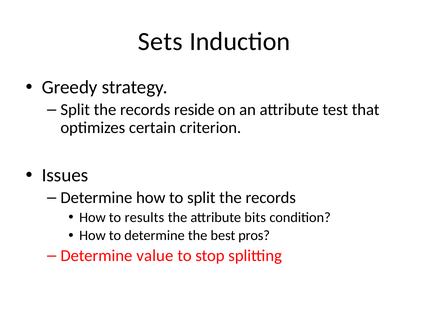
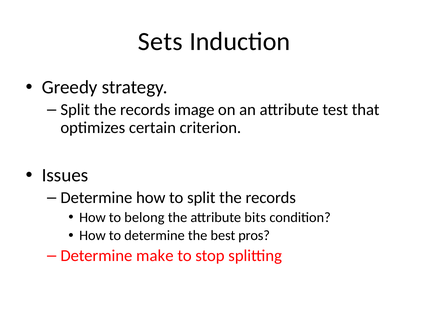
reside: reside -> image (194, 110)
results: results -> belong (144, 217)
value: value -> make (155, 256)
